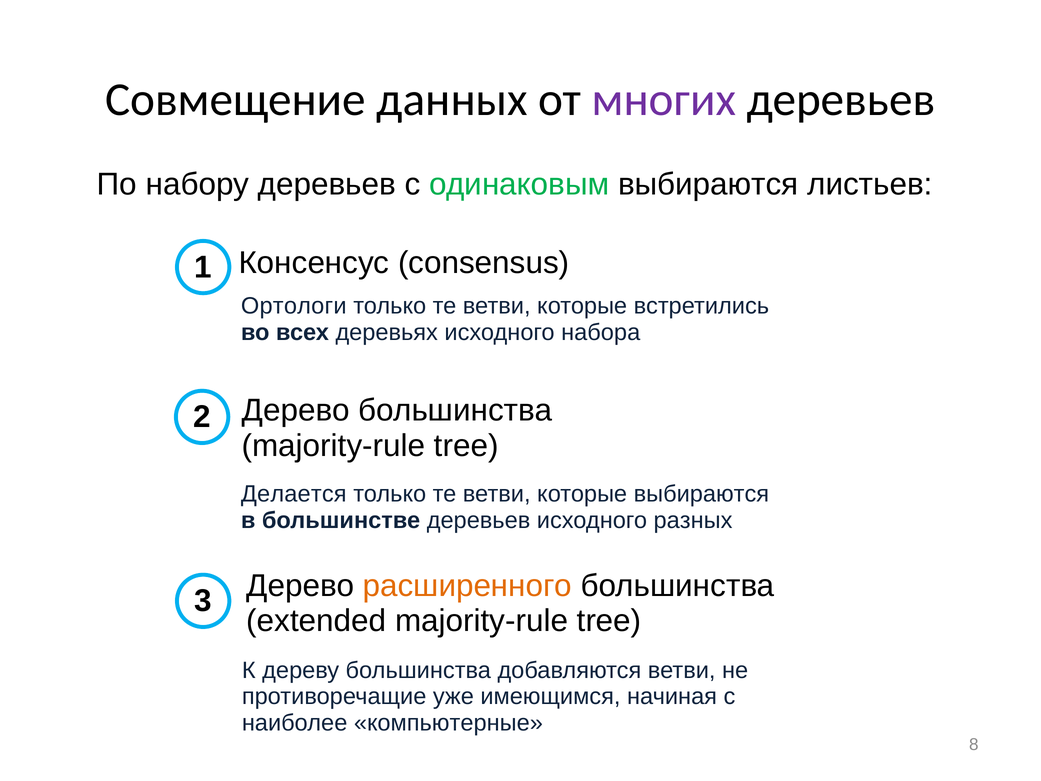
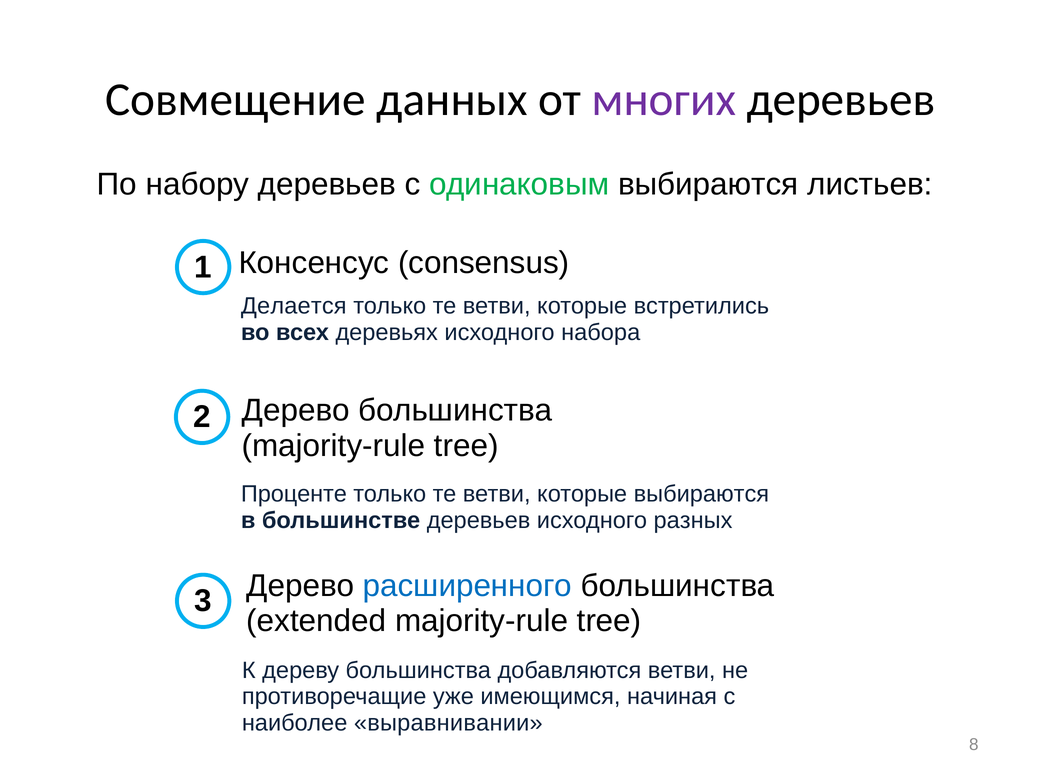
Ортологи: Ортологи -> Делается (294, 306)
Делается: Делается -> Проценте (294, 494)
расширенного colour: orange -> blue (467, 586)
компьютерные: компьютерные -> выравнивании (448, 723)
